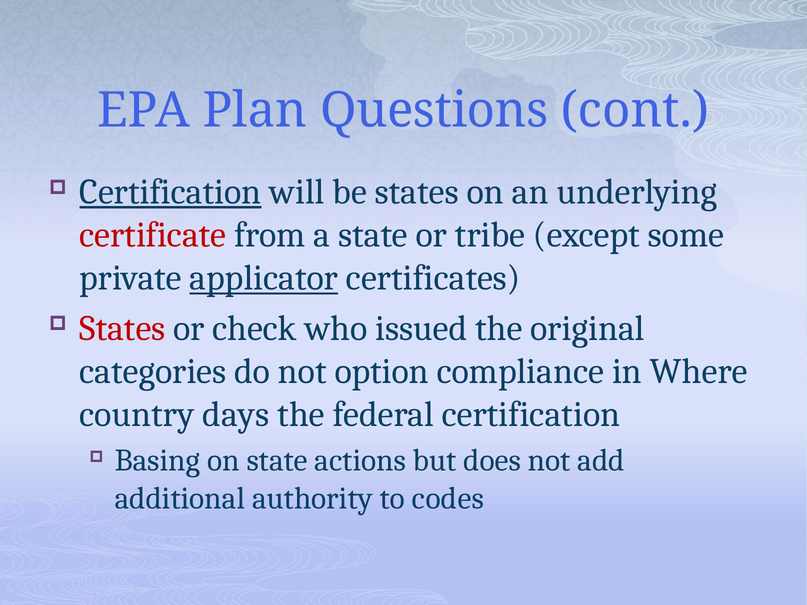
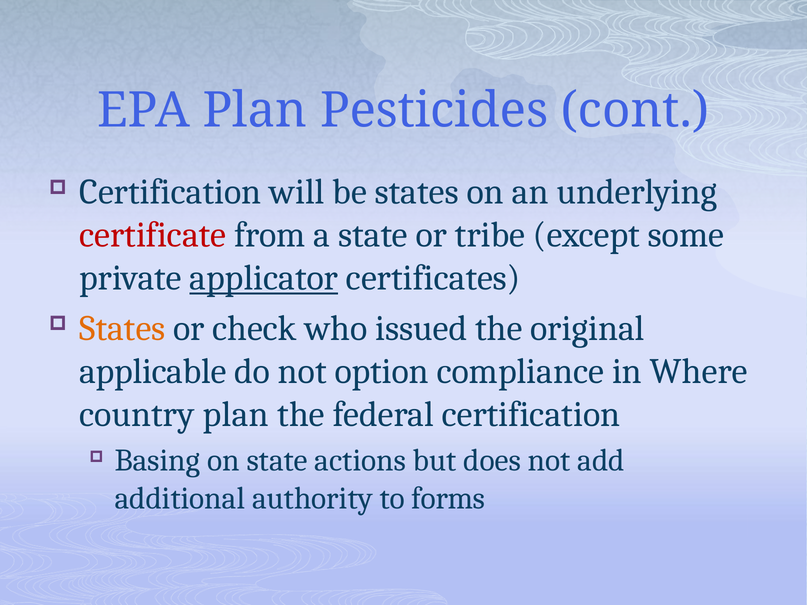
Questions: Questions -> Pesticides (434, 111)
Certification underline: present -> none (170, 192)
States colour: red -> orange (122, 328)
categories: categories -> applicable (153, 371)
country days: days -> plan (236, 415)
codes: codes -> forms (448, 498)
